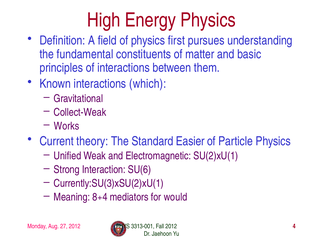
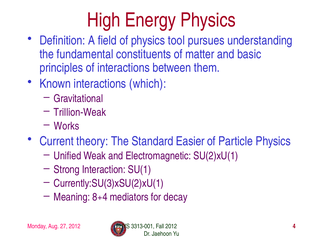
first: first -> tool (176, 41)
Collect-Weak: Collect-Weak -> Trillion-Weak (80, 112)
SU(6: SU(6 -> SU(1 (139, 170)
would: would -> decay (176, 197)
